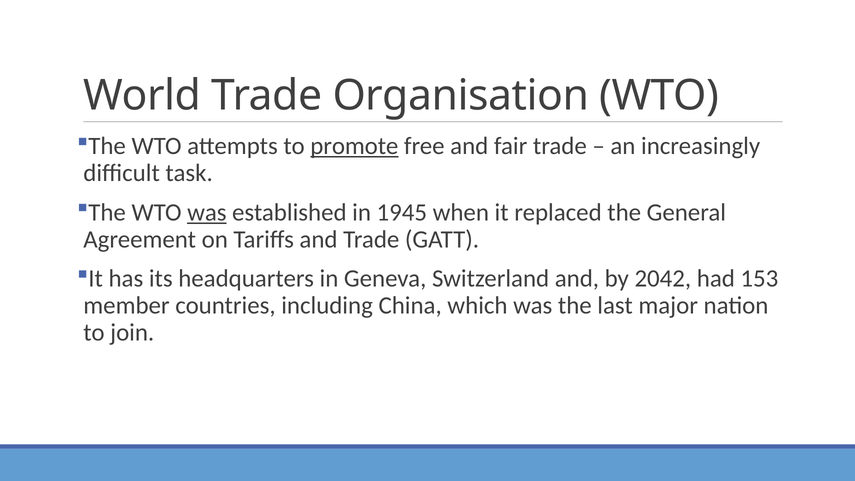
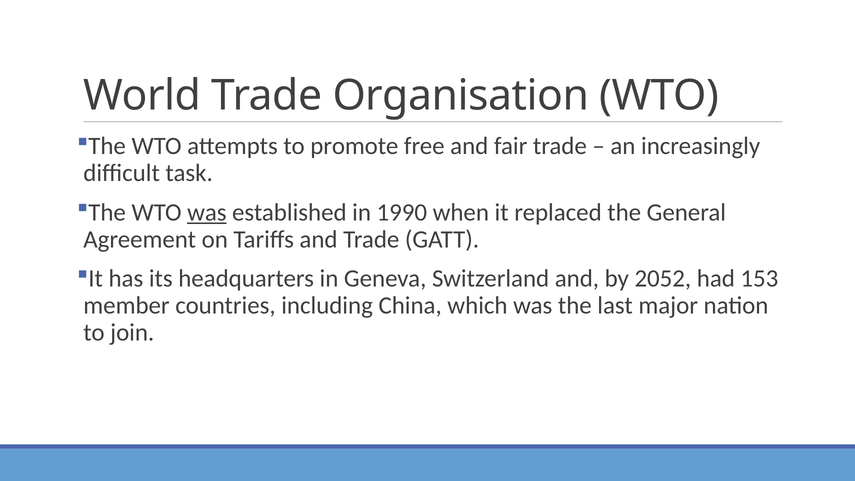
promote underline: present -> none (354, 146)
1945: 1945 -> 1990 (402, 212)
2042: 2042 -> 2052 (663, 279)
